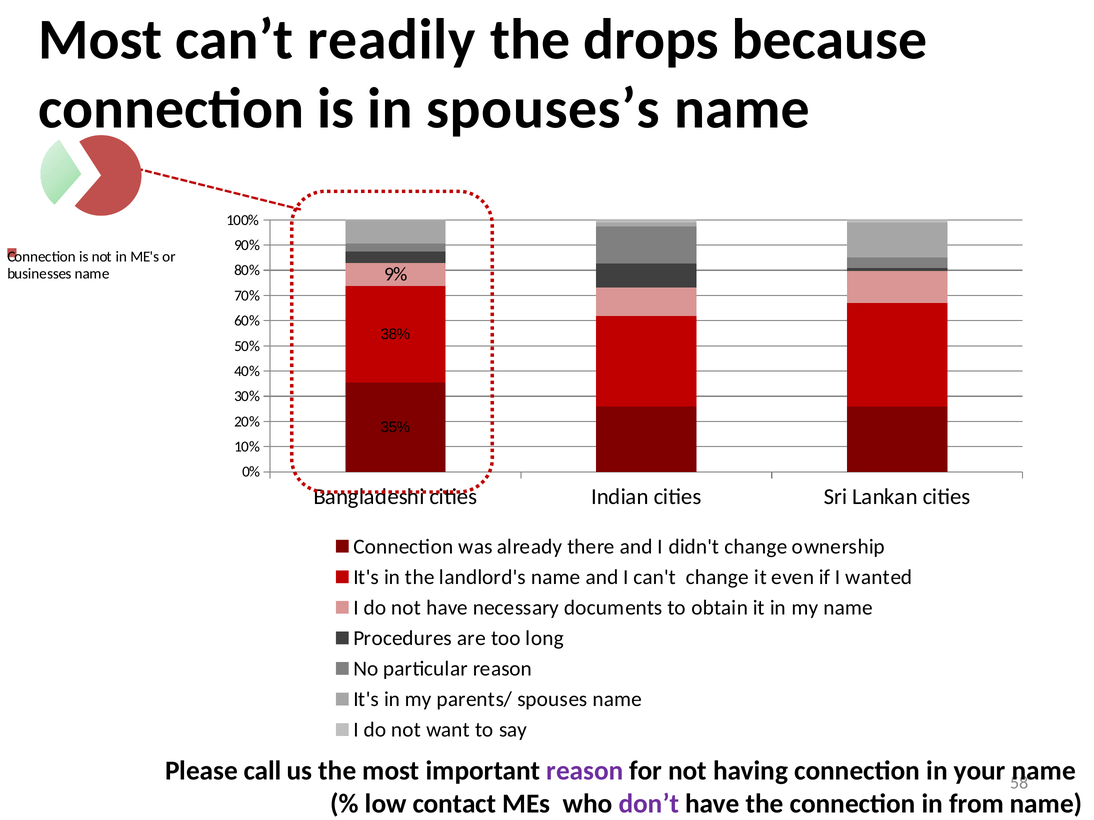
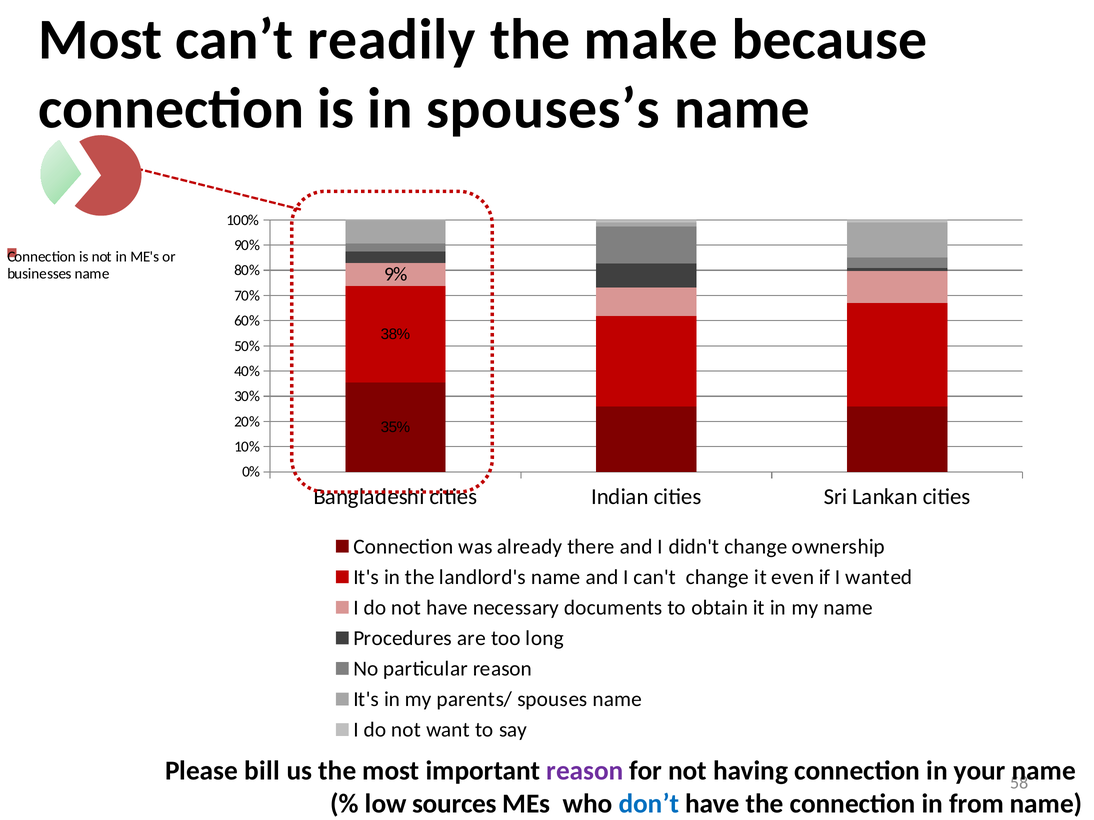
drops: drops -> make (651, 40)
call: call -> bill (262, 771)
contact: contact -> sources (454, 804)
don’t colour: purple -> blue (649, 804)
